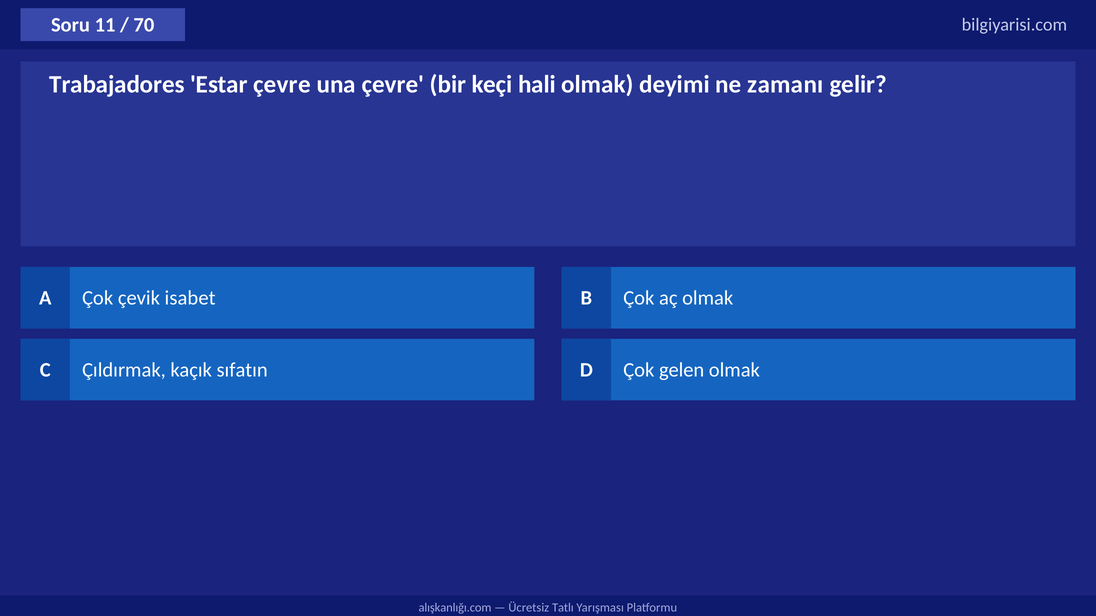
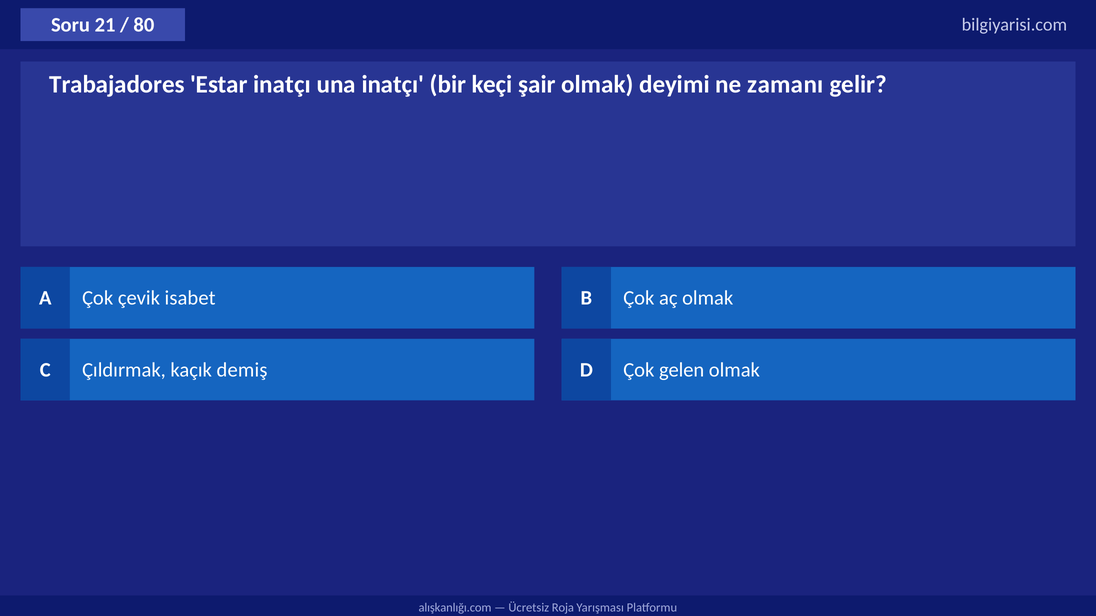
11: 11 -> 21 (105, 25)
70: 70 -> 80 (144, 25)
Estar çevre: çevre -> inatçı (282, 84)
una çevre: çevre -> inatçı (393, 84)
hali: hali -> şair (537, 84)
sıfatın: sıfatın -> demiş (242, 370)
Tatlı: Tatlı -> Roja (563, 608)
